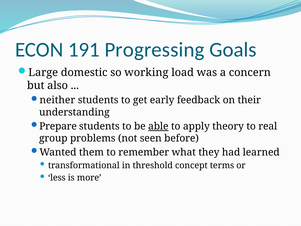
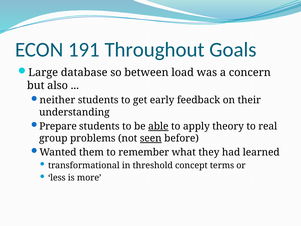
Progressing: Progressing -> Throughout (155, 50)
domestic: domestic -> database (84, 72)
working: working -> between (146, 72)
seen underline: none -> present (151, 138)
